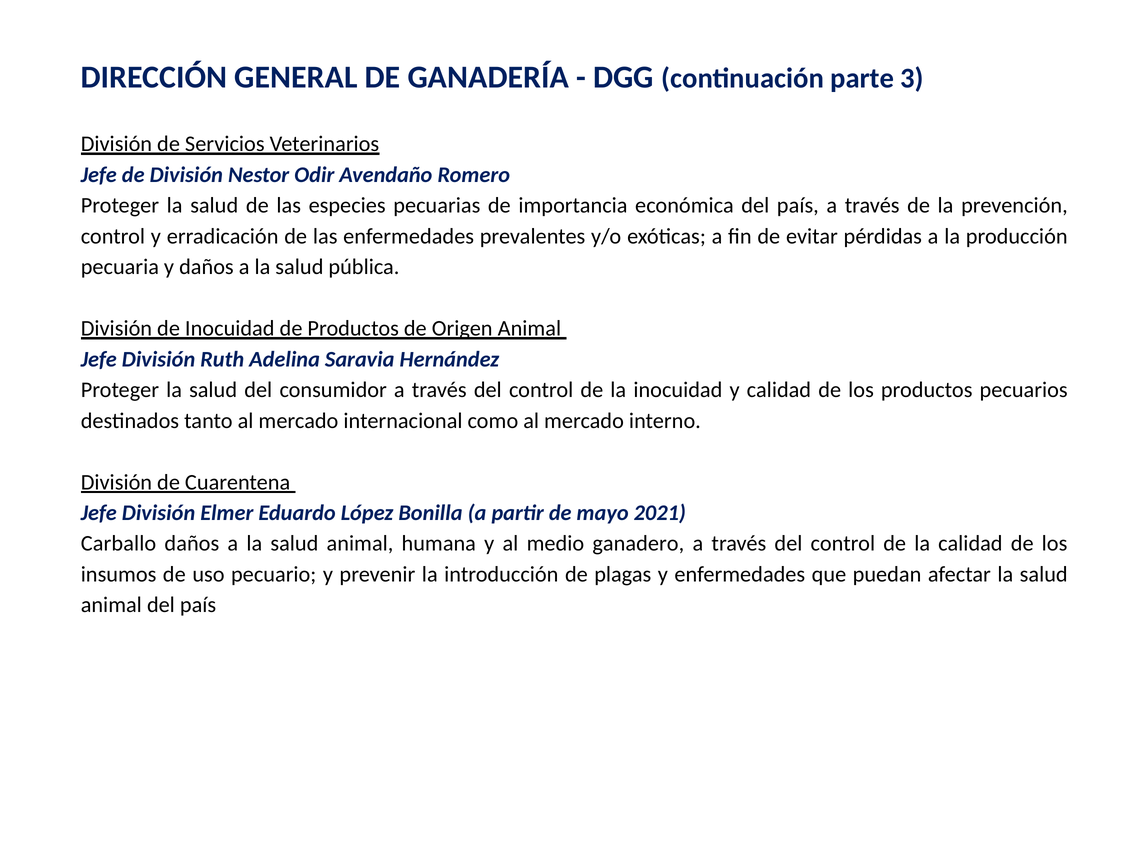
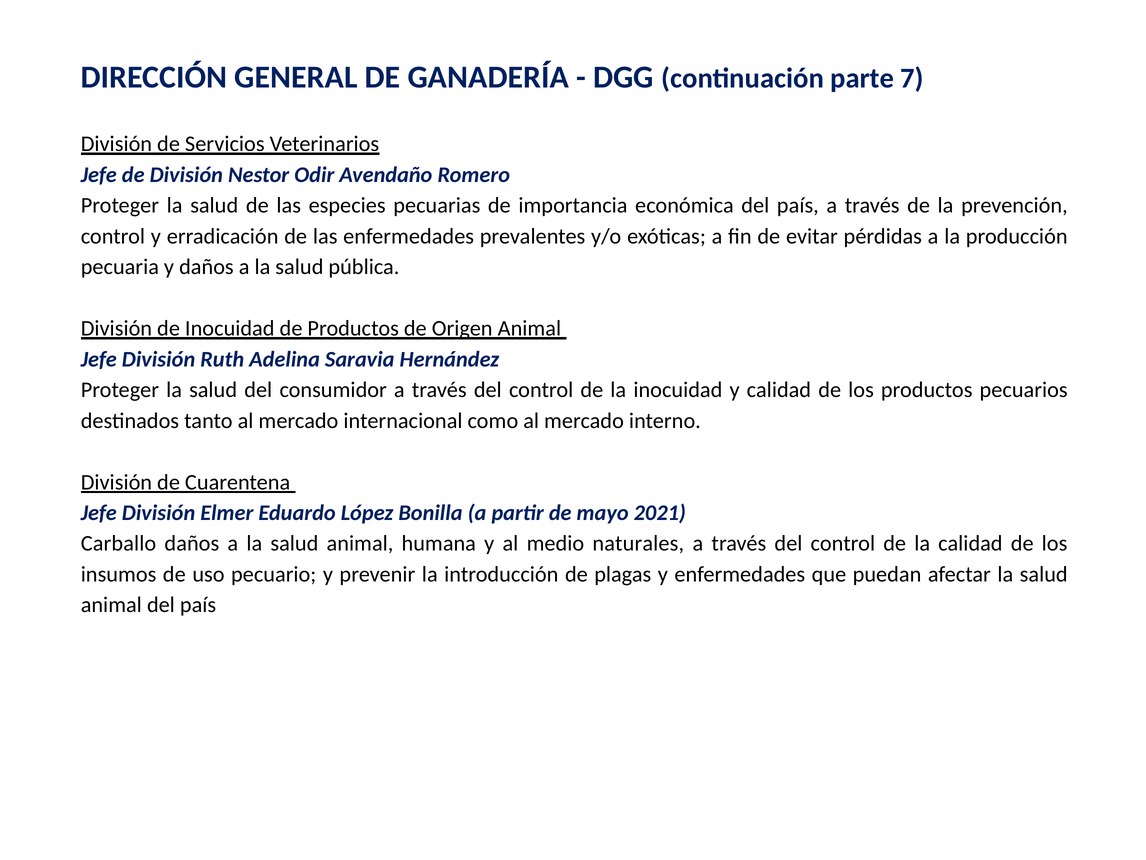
3: 3 -> 7 (912, 78)
ganadero: ganadero -> naturales (638, 543)
